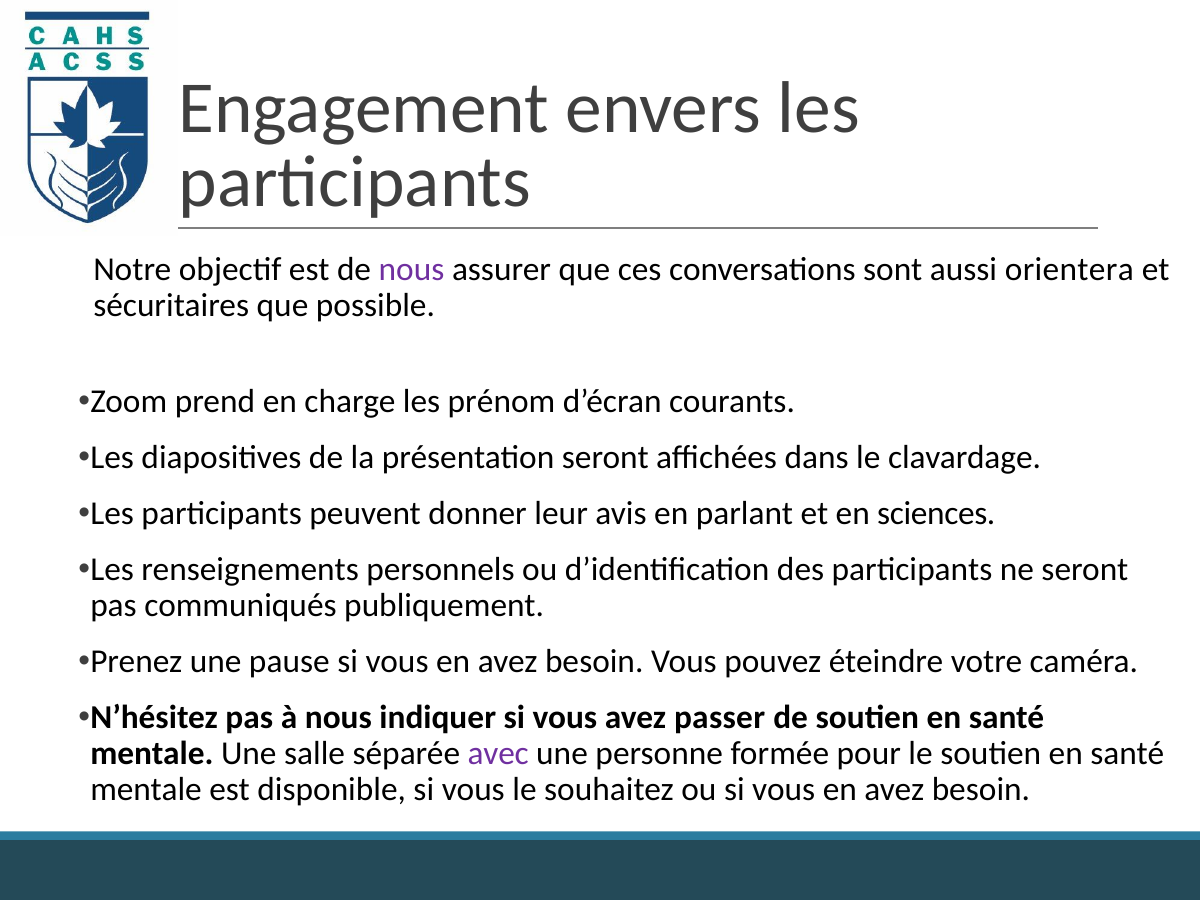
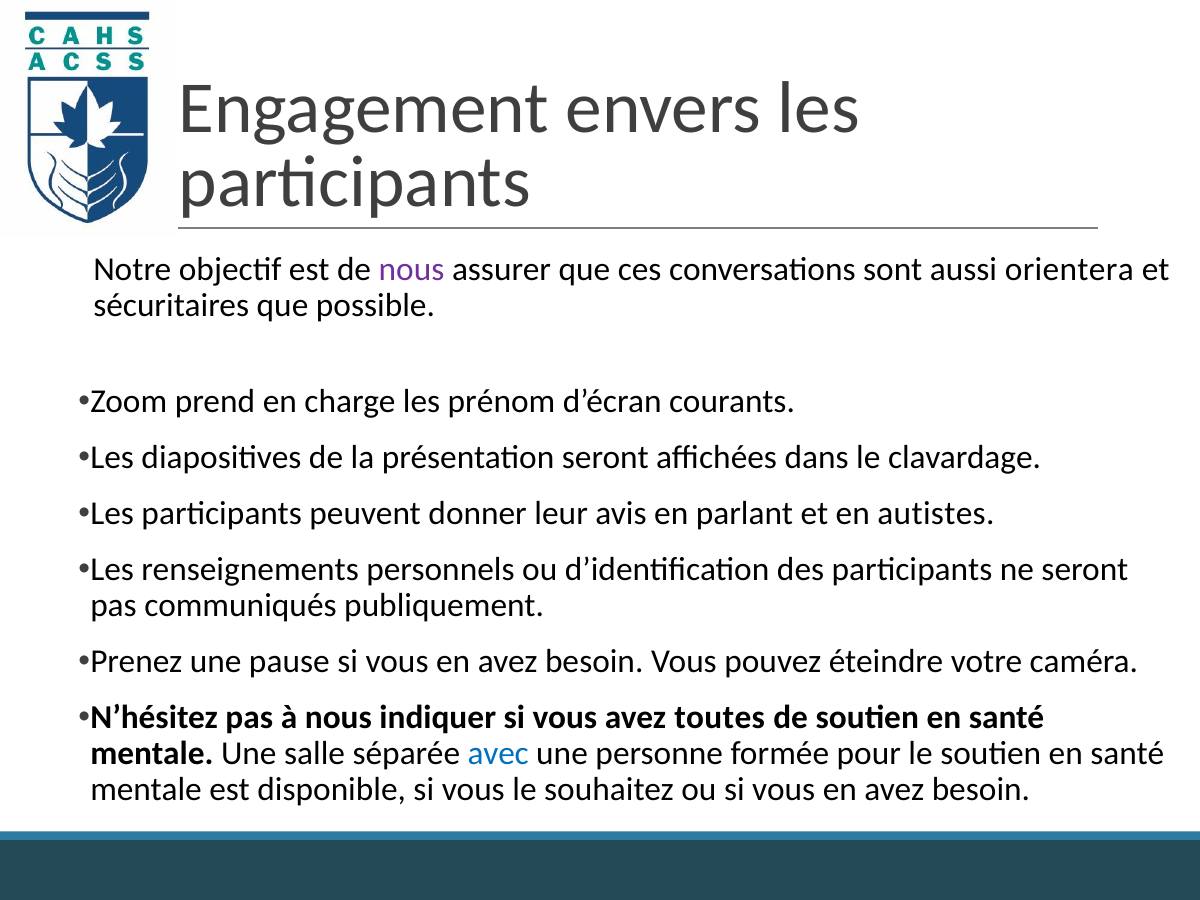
sciences: sciences -> autistes (936, 514)
passer: passer -> toutes (720, 718)
avec colour: purple -> blue (498, 754)
